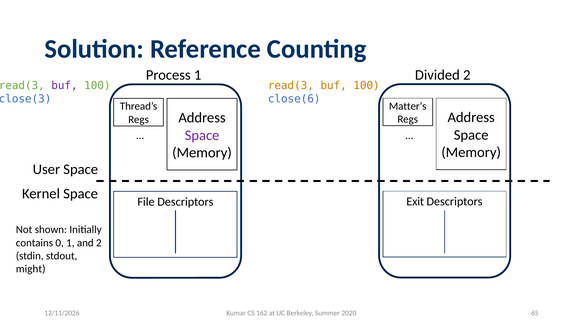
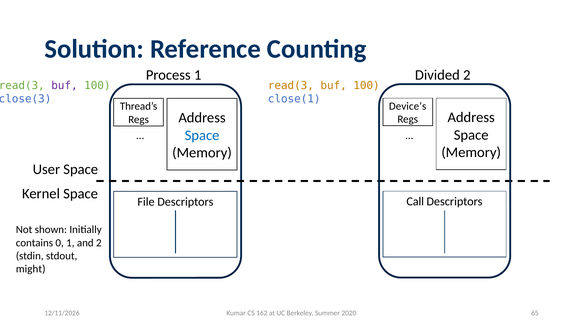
close(6: close(6 -> close(1 (294, 99)
Matter’s: Matter’s -> Device’s (408, 106)
Space colour: purple -> blue (202, 135)
Exit: Exit -> Call (415, 201)
